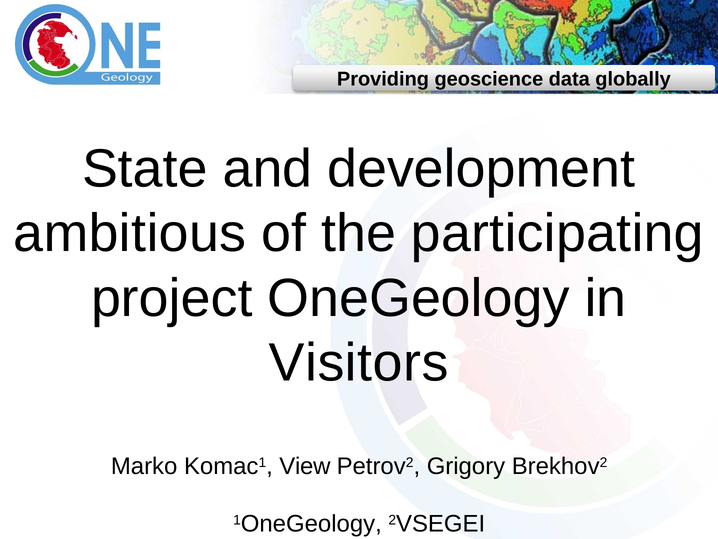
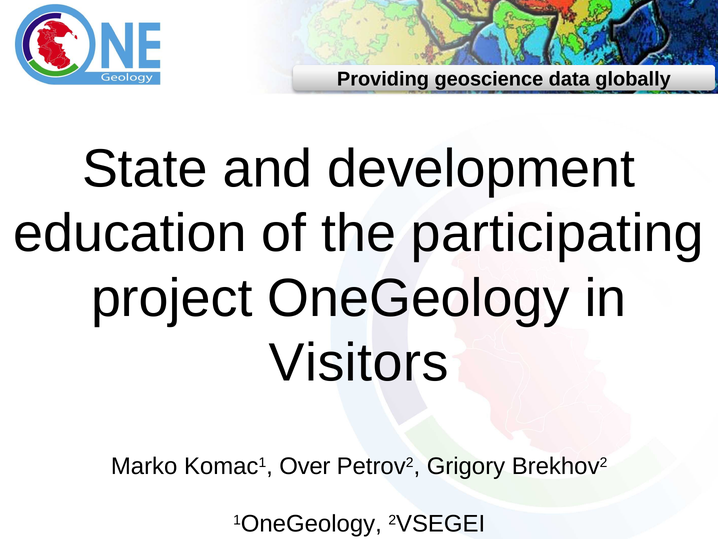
ambitious: ambitious -> education (130, 233)
View: View -> Over (305, 466)
